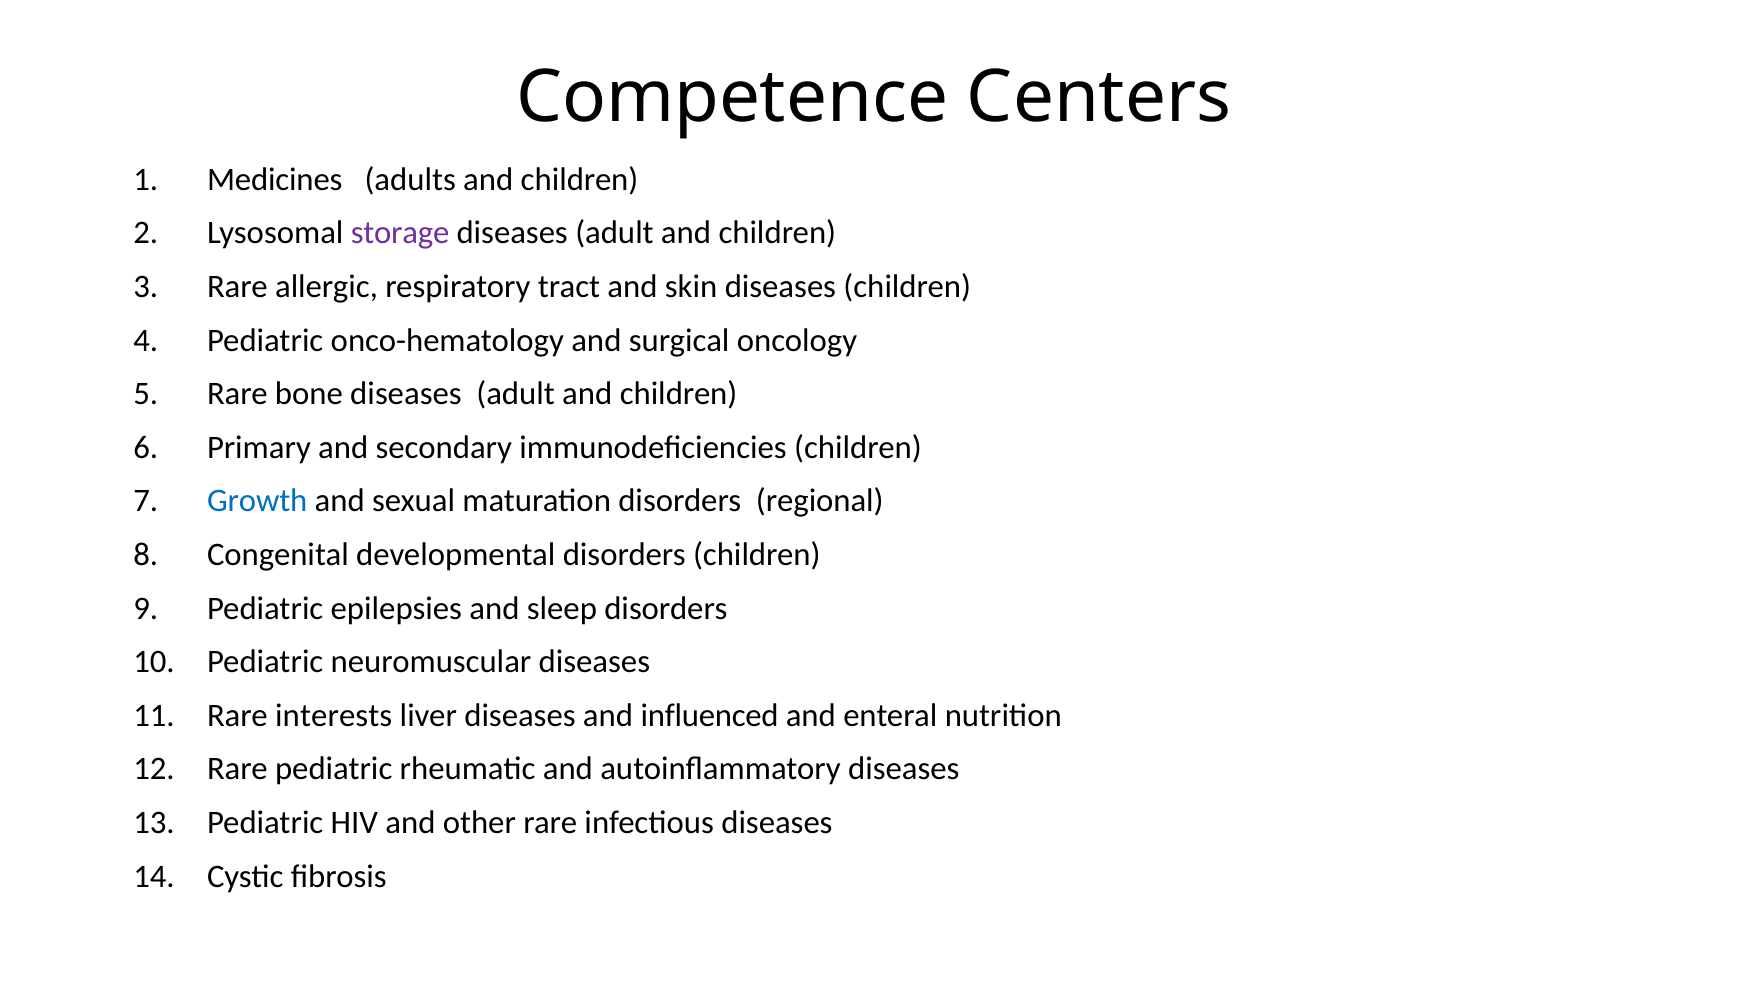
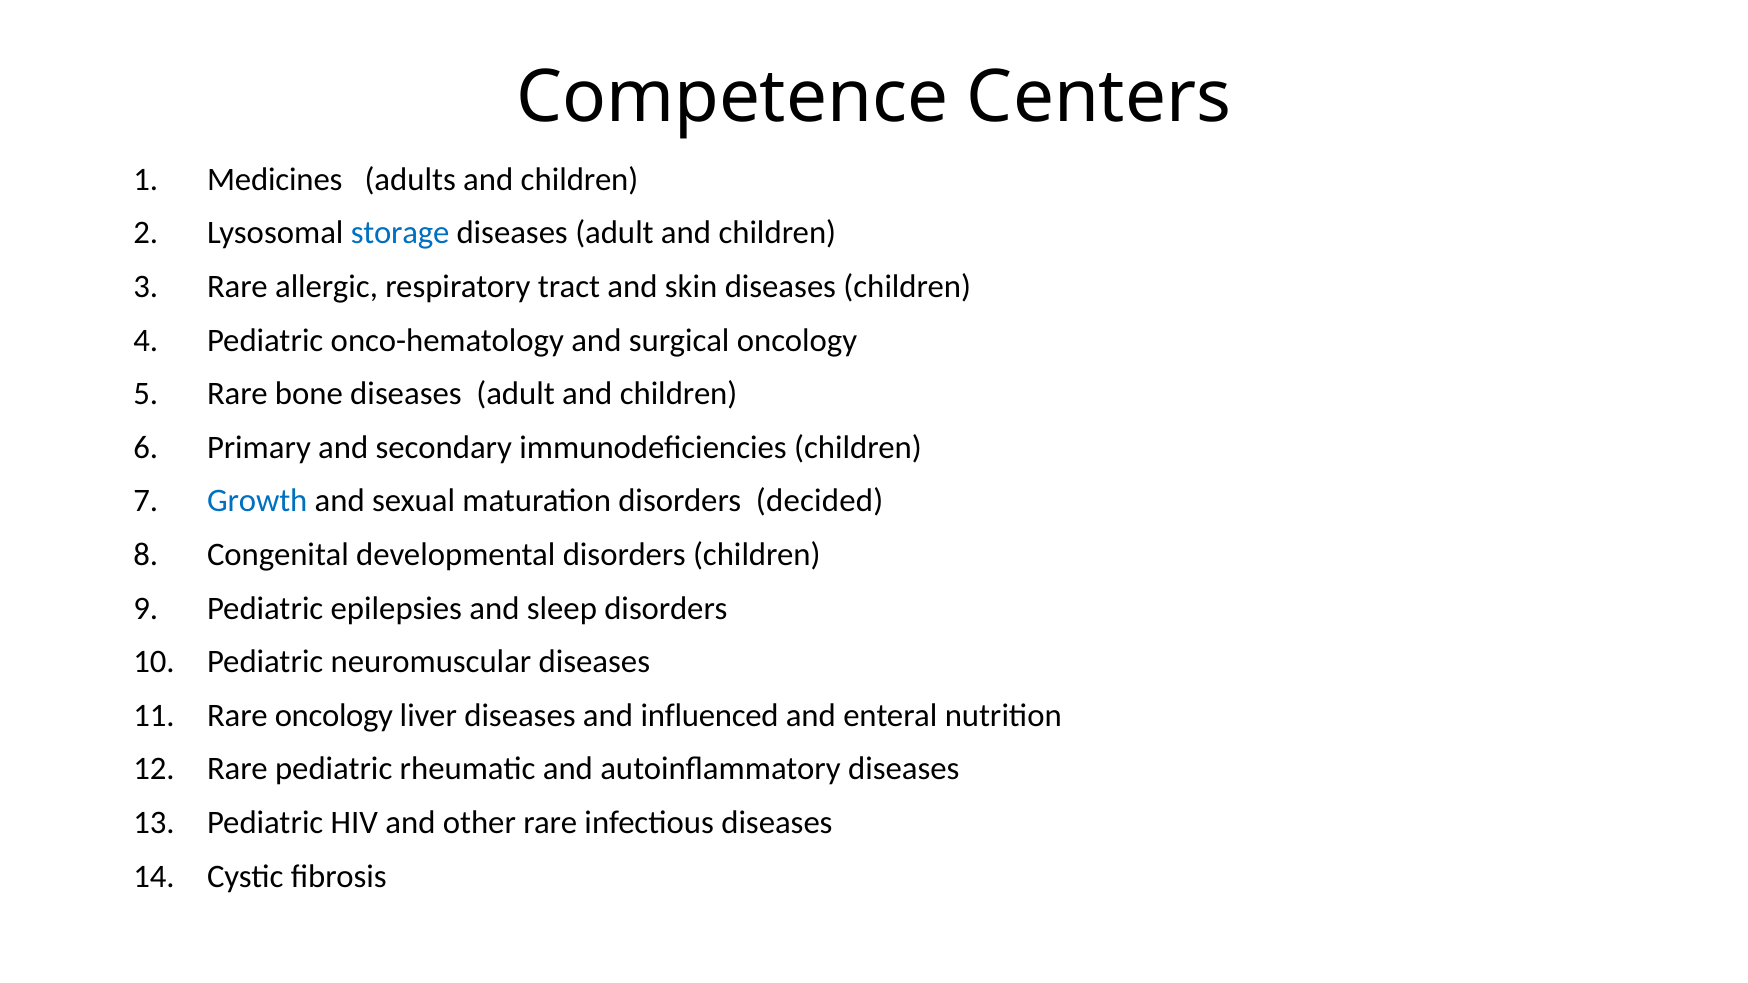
storage colour: purple -> blue (400, 233)
regional: regional -> decided (820, 501)
Rare interests: interests -> oncology (334, 716)
